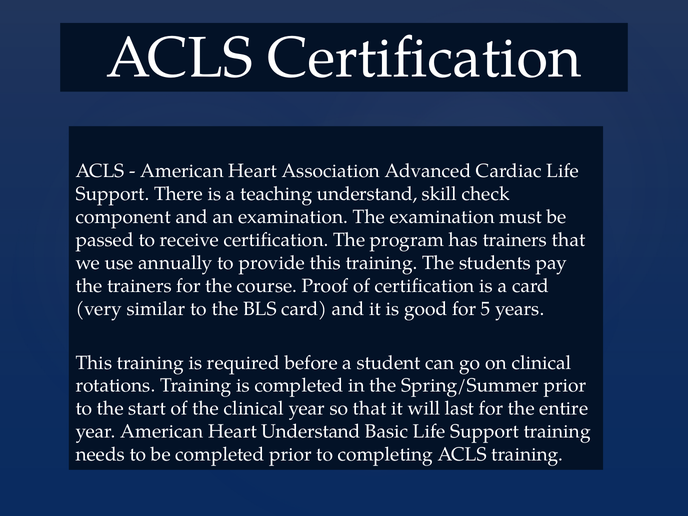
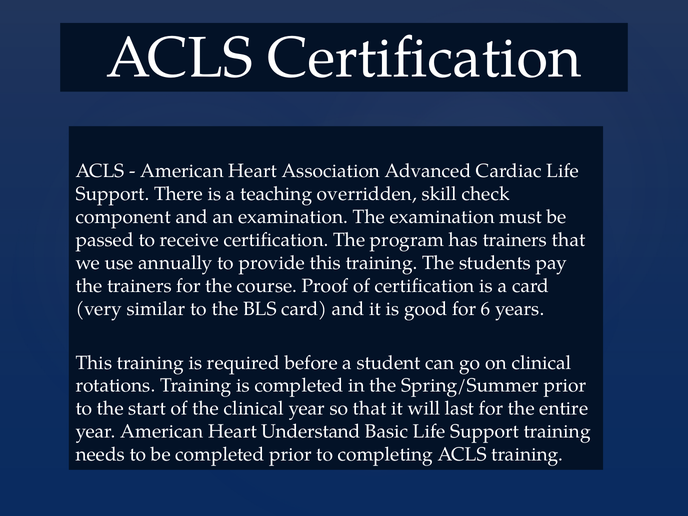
teaching understand: understand -> overridden (367, 194)
5: 5 -> 6 (486, 309)
